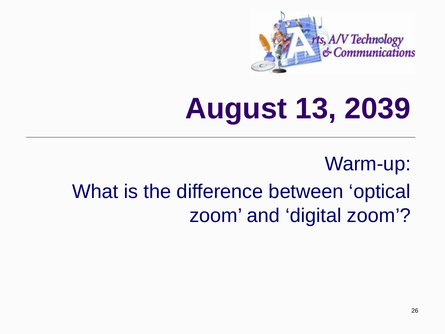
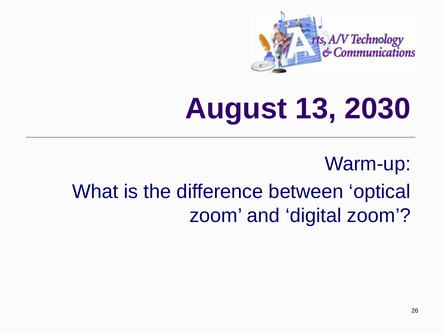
2039: 2039 -> 2030 (378, 109)
